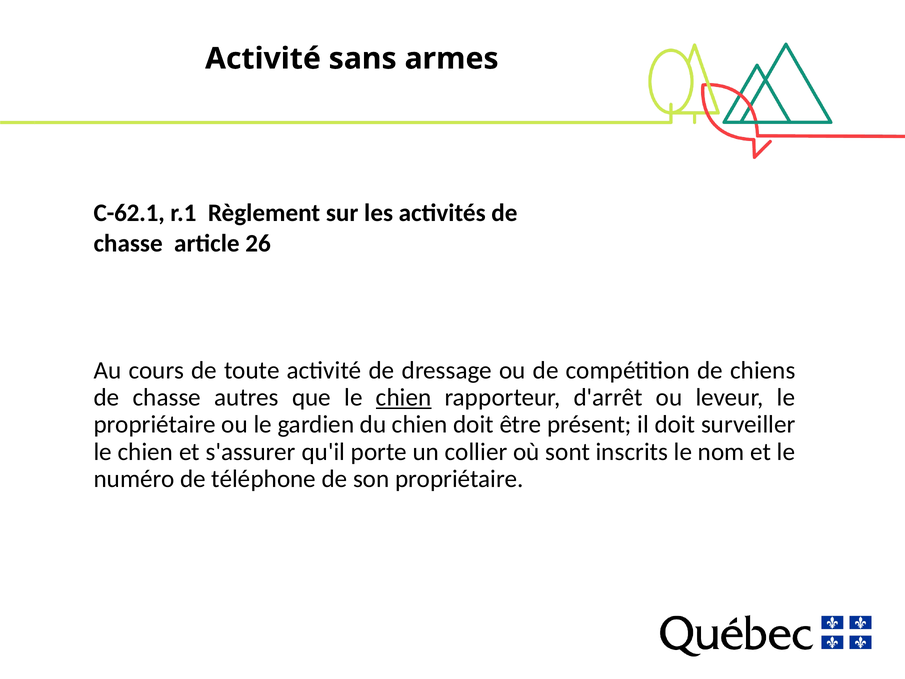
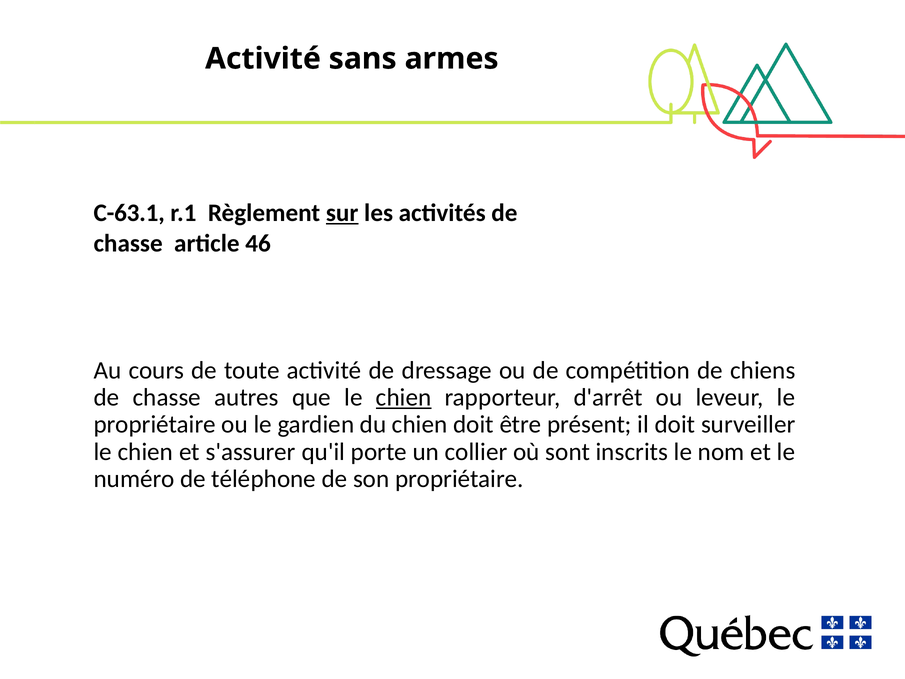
C-62.1: C-62.1 -> C-63.1 (129, 213)
sur underline: none -> present (342, 213)
26: 26 -> 46 (258, 243)
